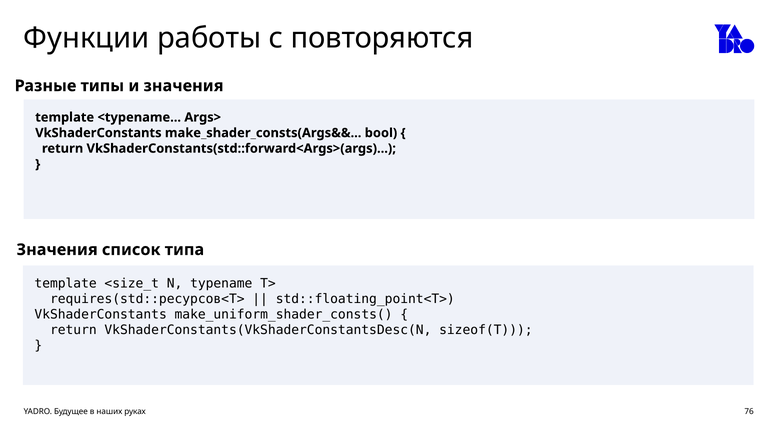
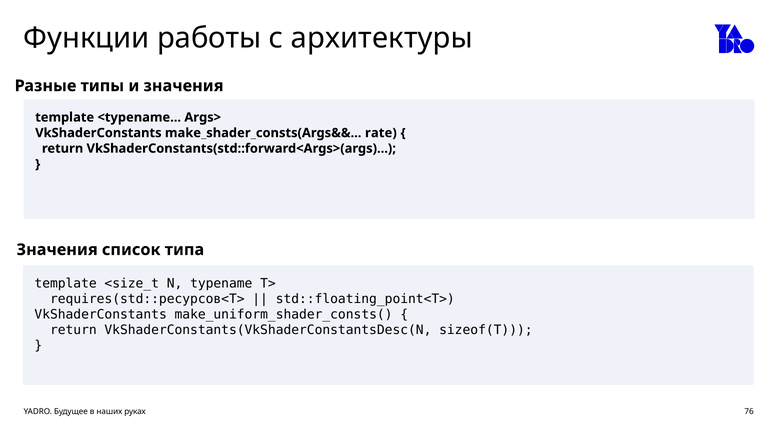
повторяются: повторяются -> архитектуры (382, 38)
bool: bool -> rate (381, 133)
